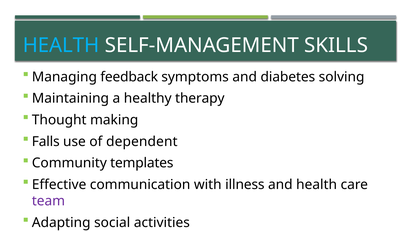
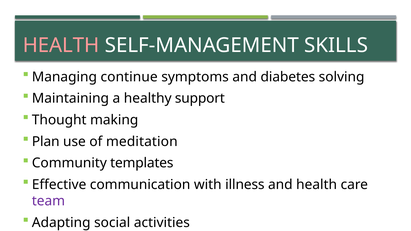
HEALTH colour: light blue -> pink (61, 45)
feedback: feedback -> continue (129, 77)
therapy: therapy -> support (200, 98)
Falls: Falls -> Plan (46, 142)
dependent: dependent -> meditation (142, 142)
